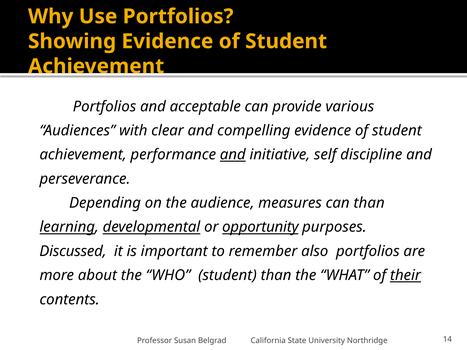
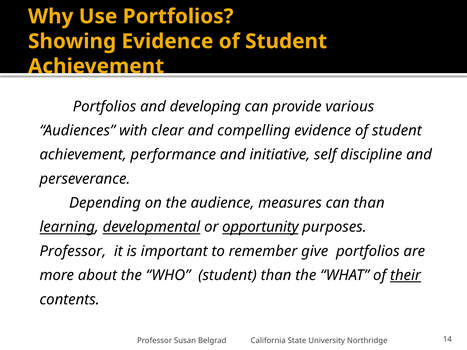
acceptable: acceptable -> developing (205, 107)
and underline: present -> none (233, 155)
Discussed: Discussed -> Professor (73, 251)
also: also -> give (315, 251)
